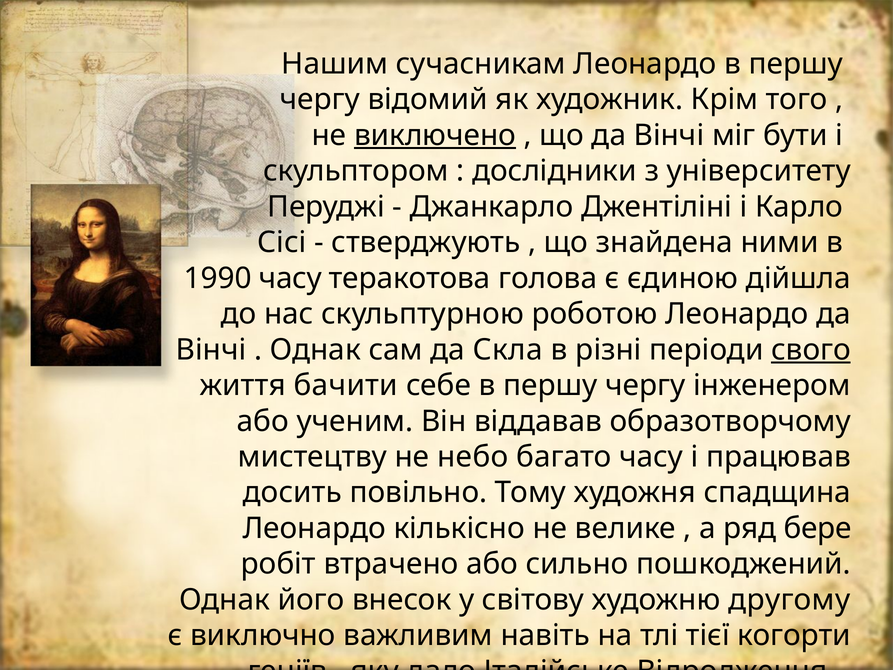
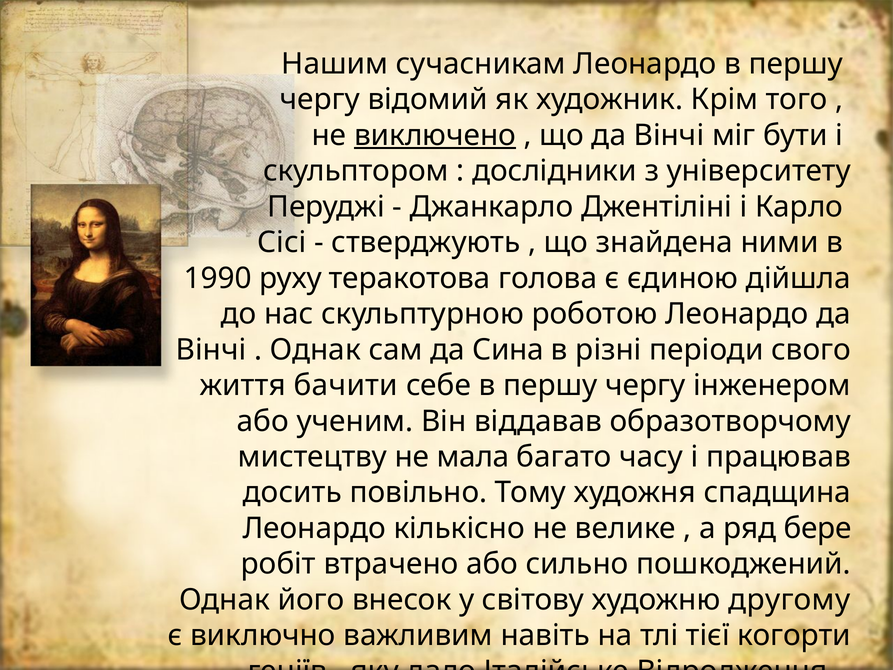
1990 часу: часу -> руху (290, 278)
Скла: Скла -> Сина (508, 350)
свого underline: present -> none (811, 350)
небо: небо -> мала (473, 457)
